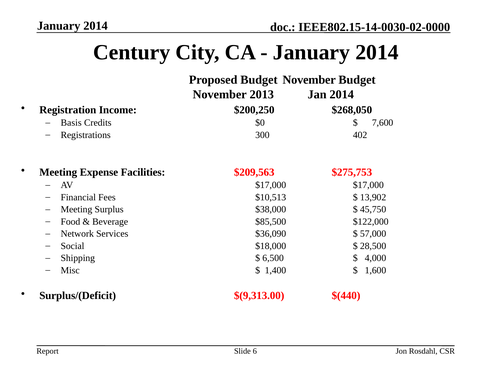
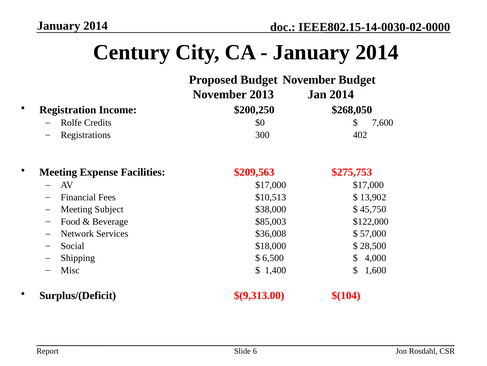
Basis: Basis -> Rolfe (71, 123)
Surplus: Surplus -> Subject (109, 209)
$85,500: $85,500 -> $85,003 (271, 221)
$36,090: $36,090 -> $36,008 (271, 233)
$(440: $(440 -> $(104 (346, 295)
